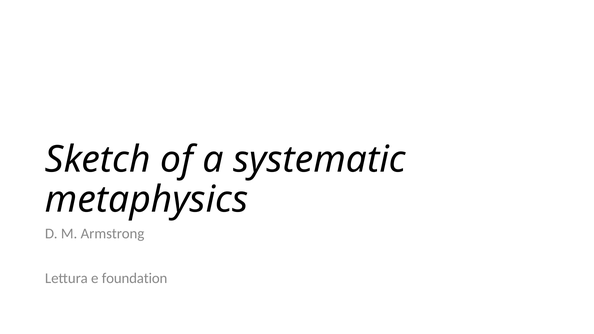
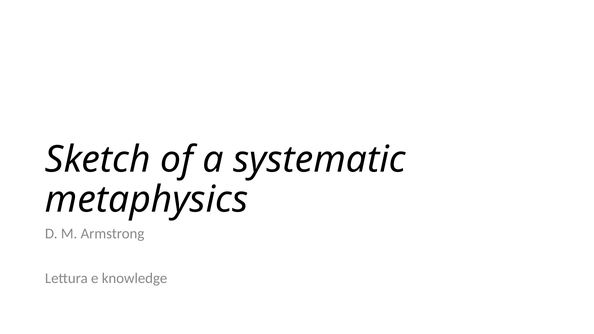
foundation: foundation -> knowledge (135, 278)
